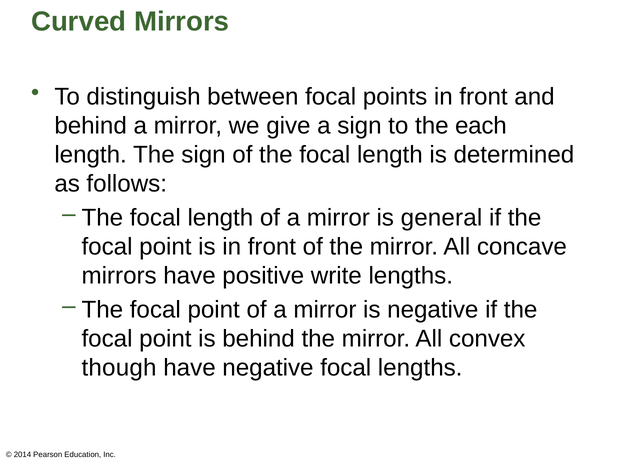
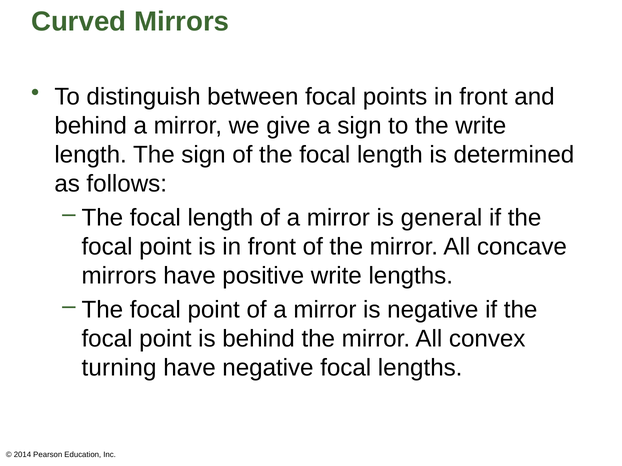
the each: each -> write (481, 126)
though: though -> turning (119, 368)
